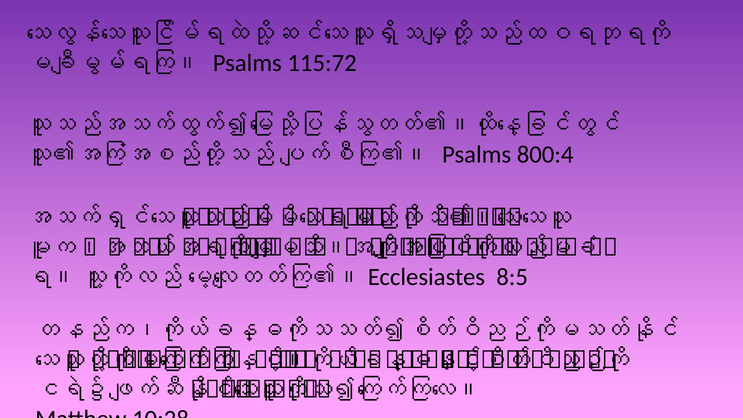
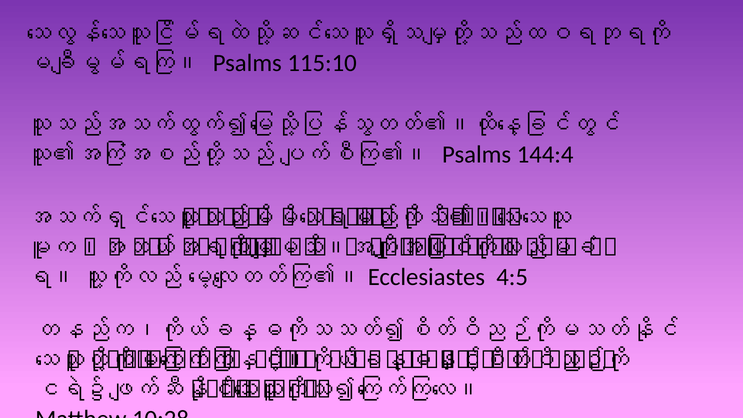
115:72: 115:72 -> 115:10 (322, 63)
800:4: 800:4 -> 144:4 (545, 154)
8:5: 8:5 -> 4:5 (512, 277)
